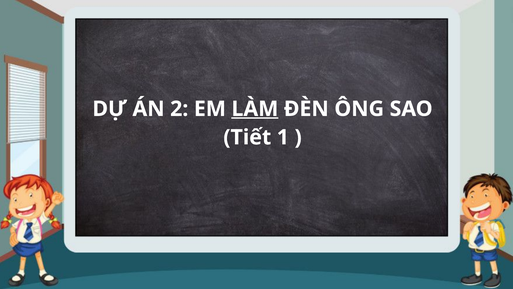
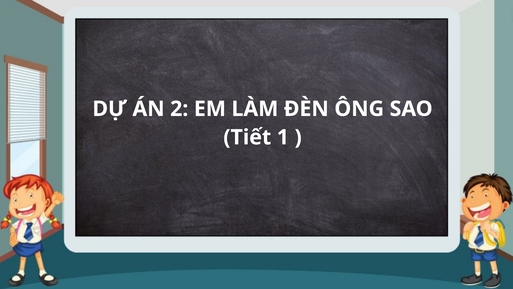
LÀM underline: present -> none (255, 109)
